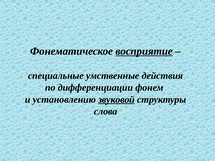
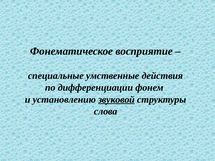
восприятие underline: present -> none (144, 51)
